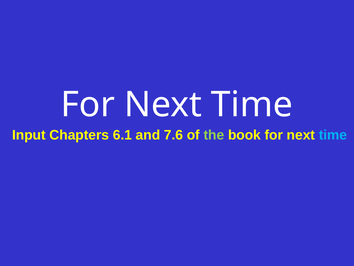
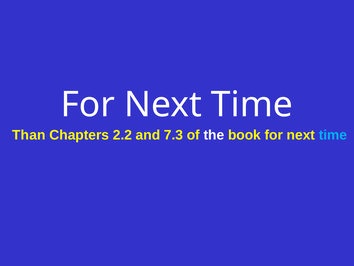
Input: Input -> Than (29, 135)
6.1: 6.1 -> 2.2 (122, 135)
7.6: 7.6 -> 7.3 (174, 135)
the colour: light green -> white (214, 135)
